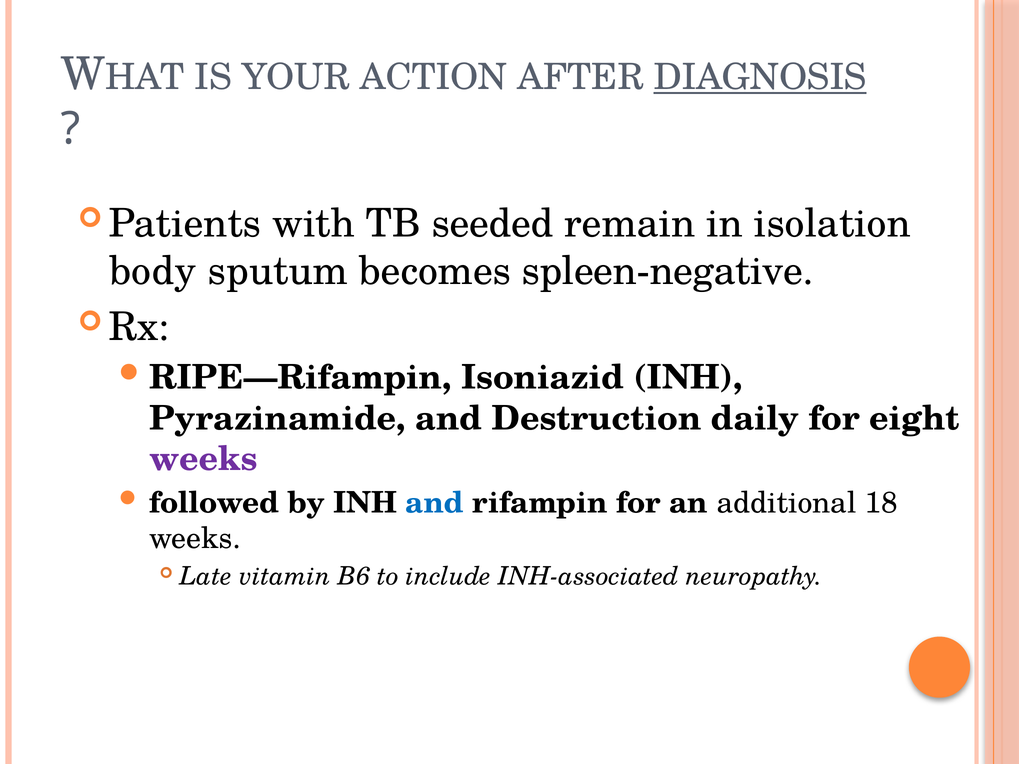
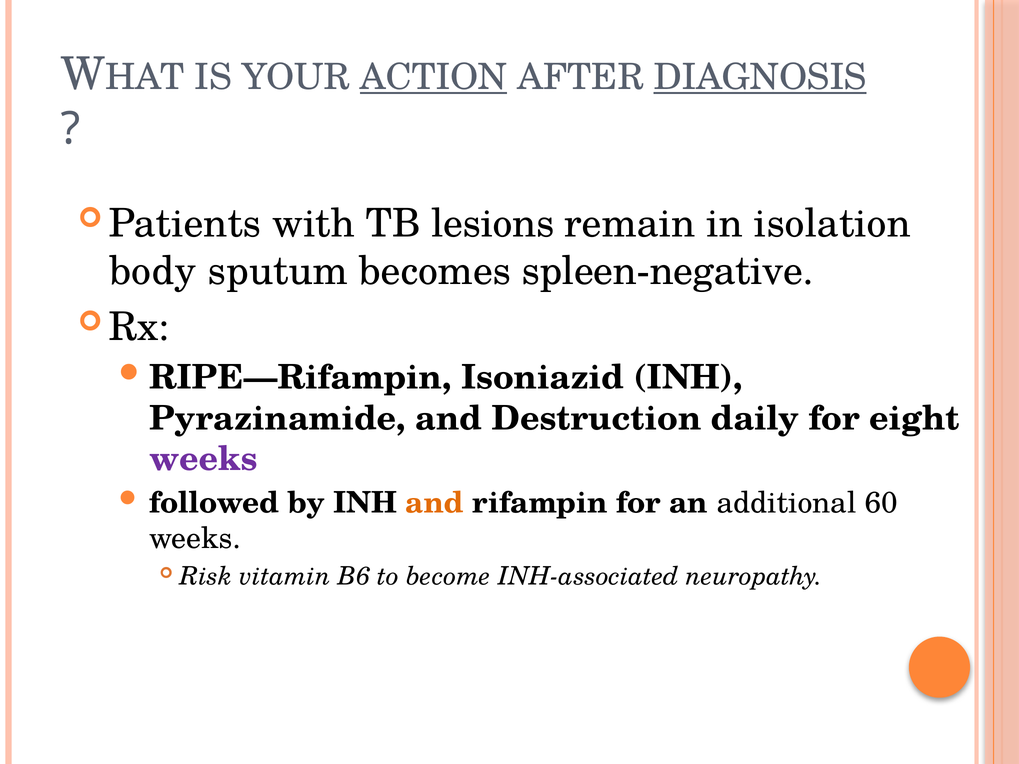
ACTION underline: none -> present (434, 78)
seeded: seeded -> lesions (493, 224)
and colour: blue -> orange (435, 503)
18: 18 -> 60 (881, 503)
Late: Late -> Risk (206, 577)
include: include -> become (448, 577)
